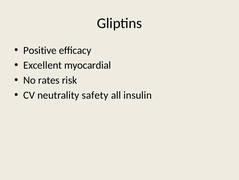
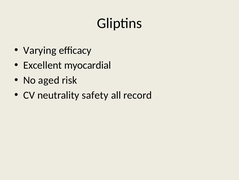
Positive: Positive -> Varying (40, 50)
rates: rates -> aged (49, 80)
insulin: insulin -> record (138, 95)
